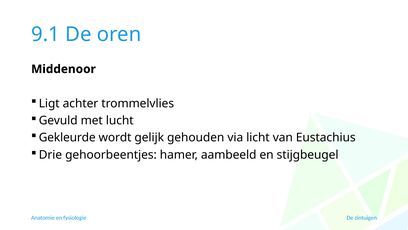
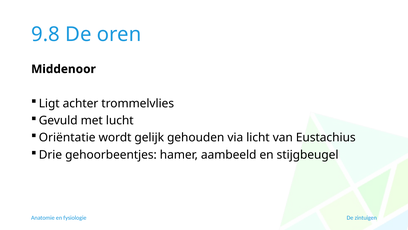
9.1: 9.1 -> 9.8 (45, 34)
Gekleurde: Gekleurde -> Oriëntatie (67, 137)
